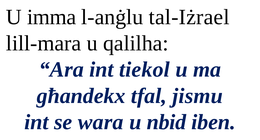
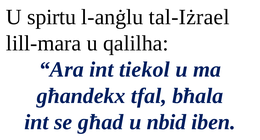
imma: imma -> spirtu (52, 17)
jismu: jismu -> bħala (198, 96)
wara: wara -> għad (101, 122)
